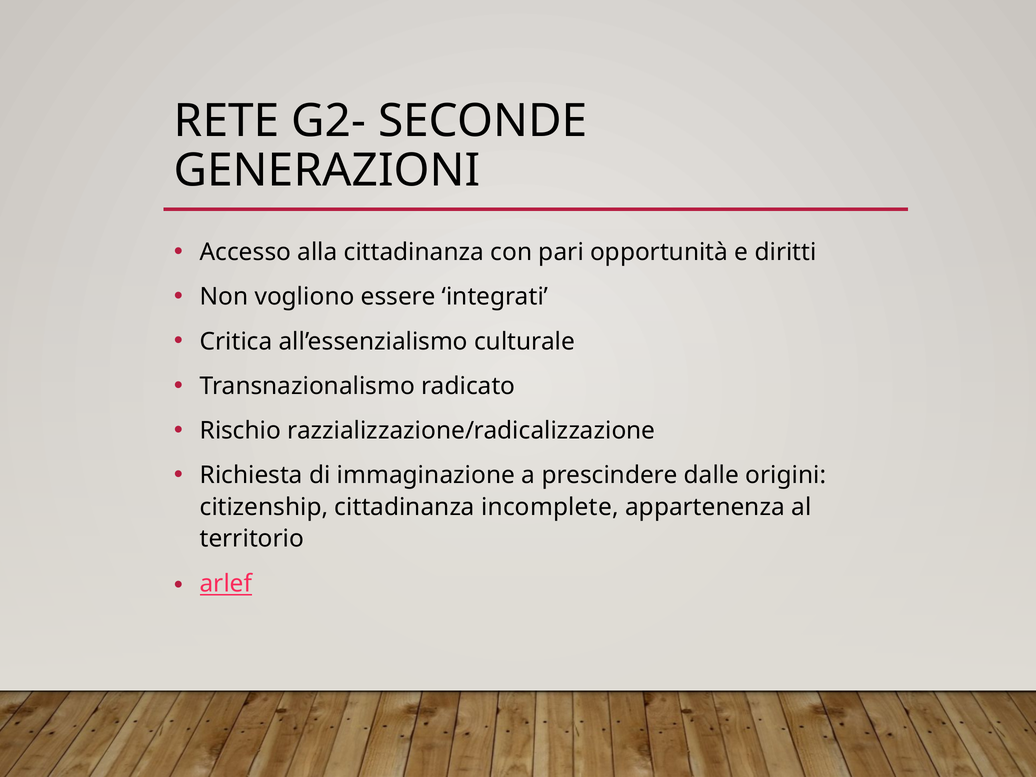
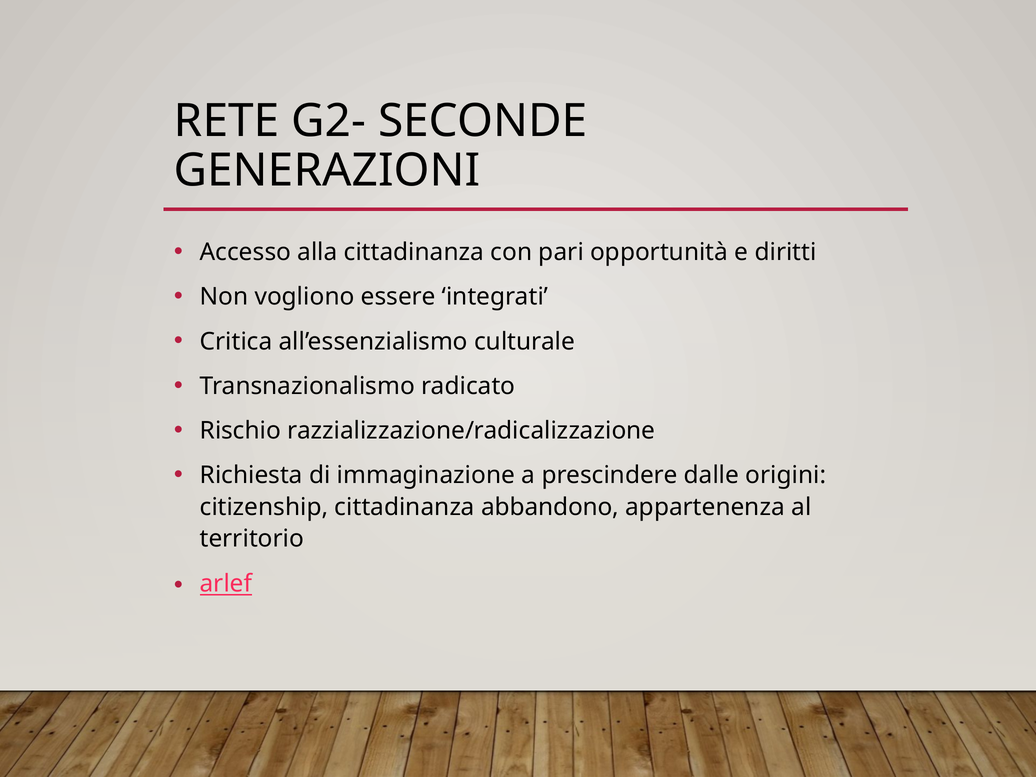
incomplete: incomplete -> abbandono (550, 507)
